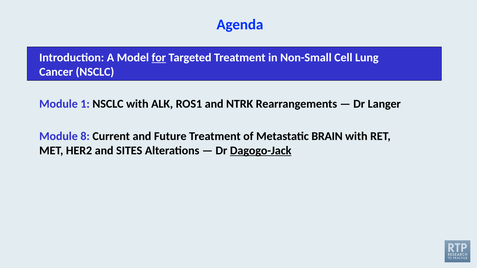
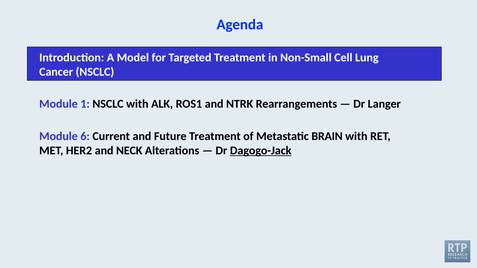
for underline: present -> none (159, 58)
8: 8 -> 6 (85, 136)
SITES: SITES -> NECK (129, 151)
